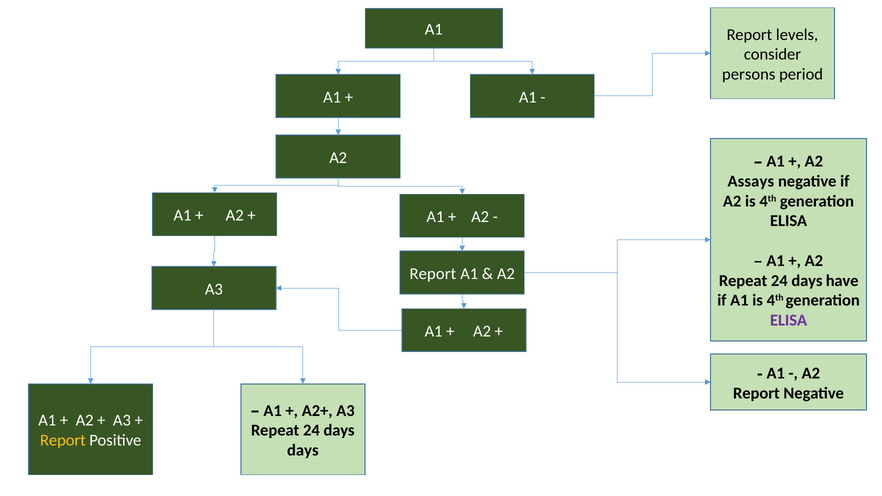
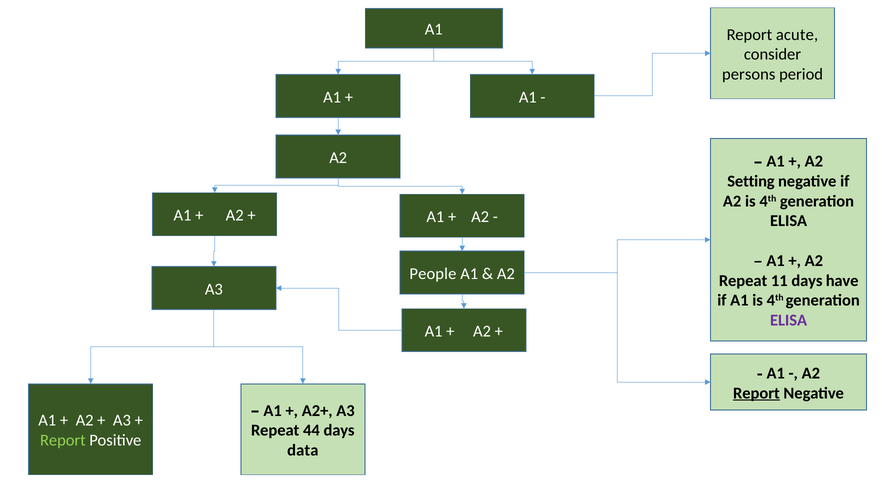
levels: levels -> acute (797, 35)
Assays: Assays -> Setting (751, 181)
Report: Report -> People (433, 274)
24: 24 -> 11 (779, 281)
Report underline: none -> present (756, 393)
24: 24 -> 44 (311, 431)
Report colour: yellow -> light green (63, 440)
days: days -> data (303, 450)
